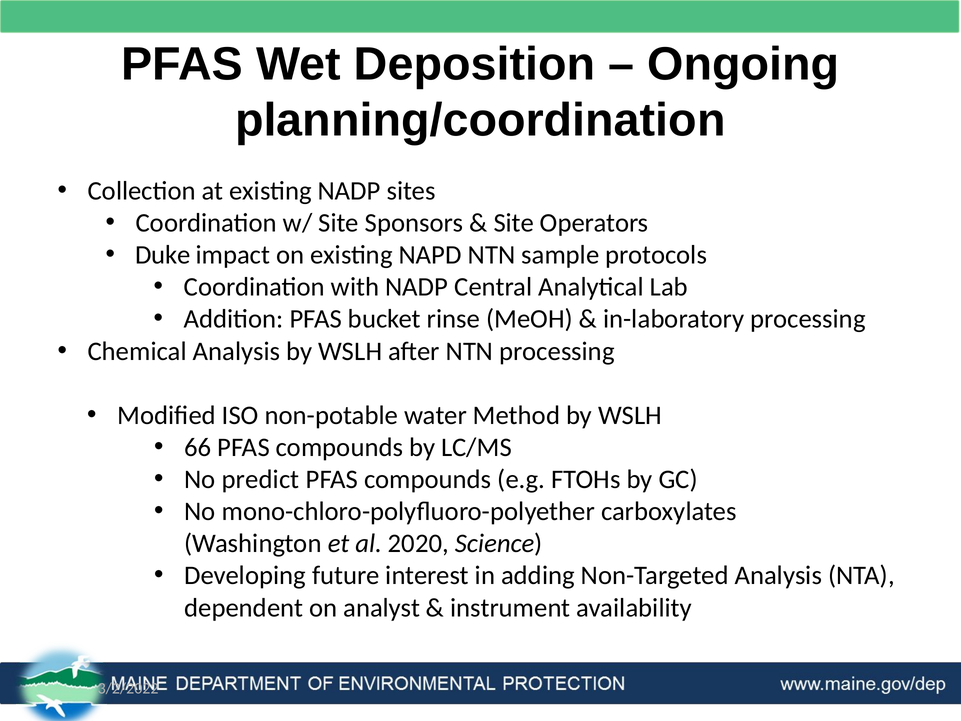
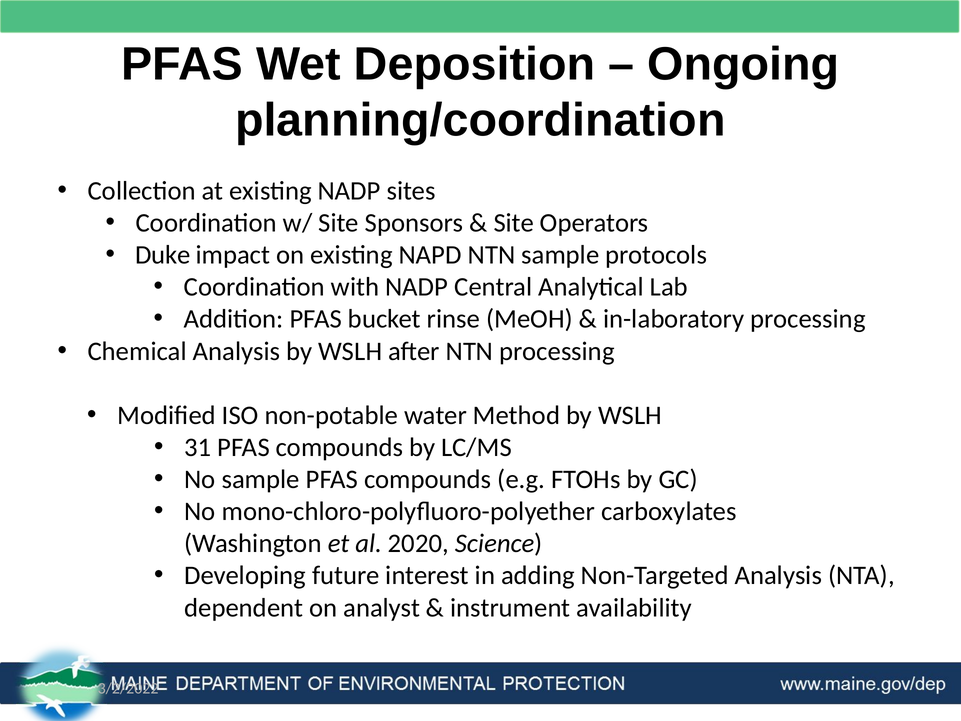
66: 66 -> 31 (198, 447)
No predict: predict -> sample (261, 479)
